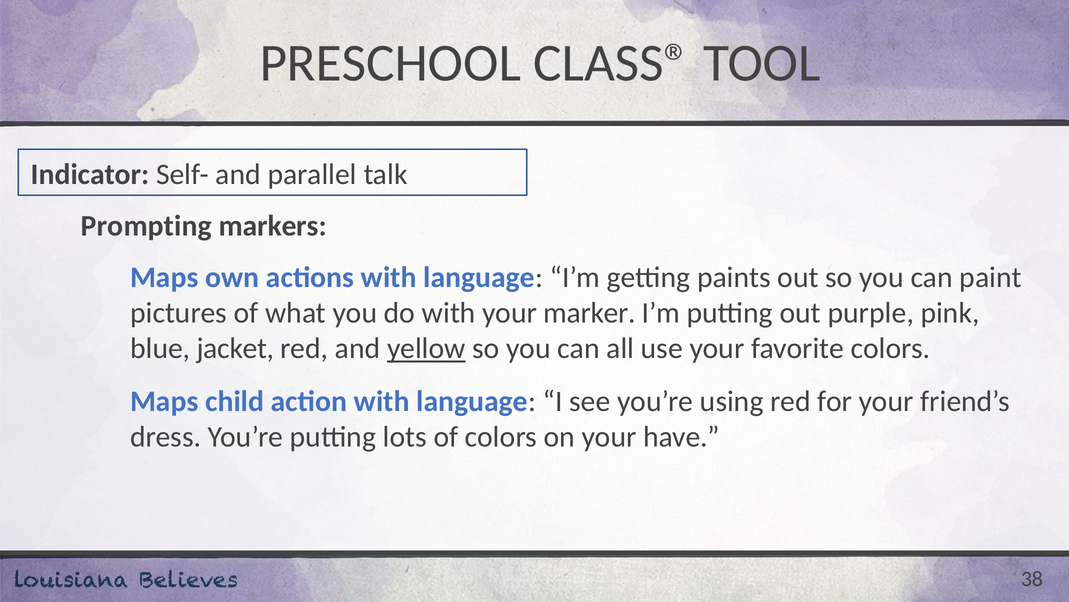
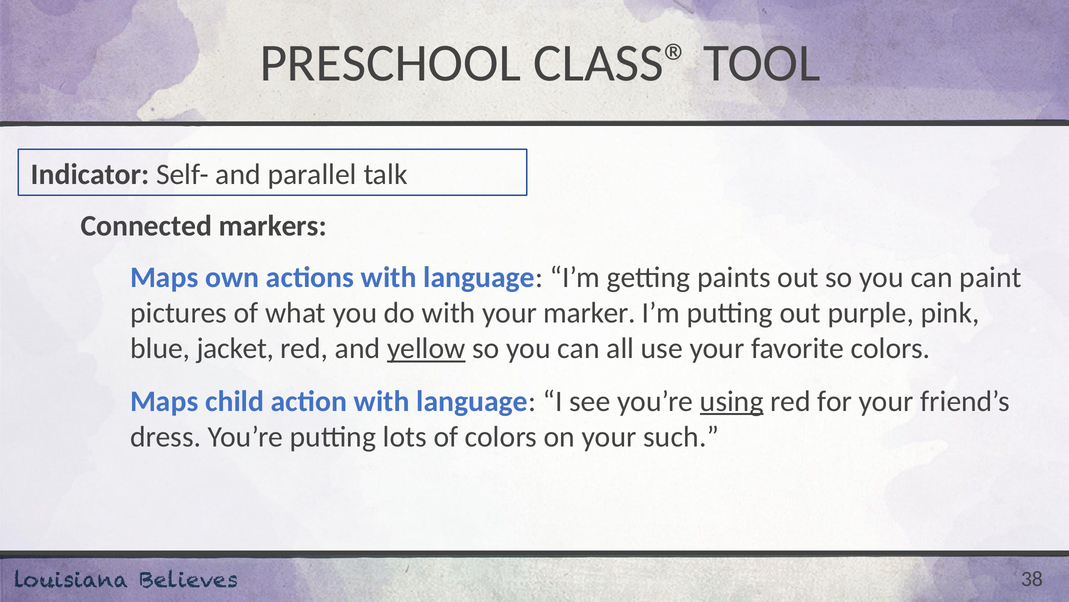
Prompting: Prompting -> Connected (146, 226)
using underline: none -> present (732, 401)
have: have -> such (681, 437)
